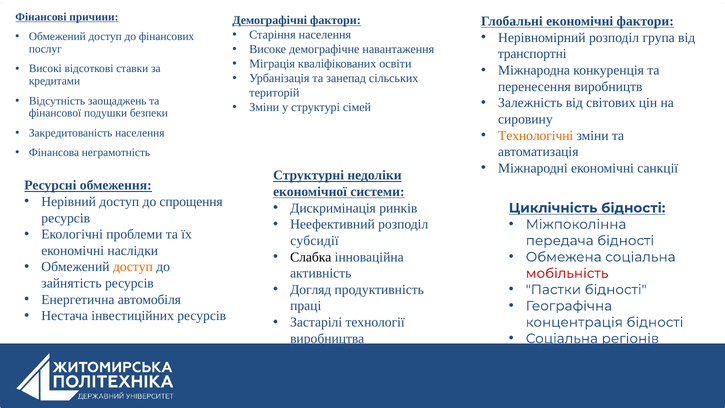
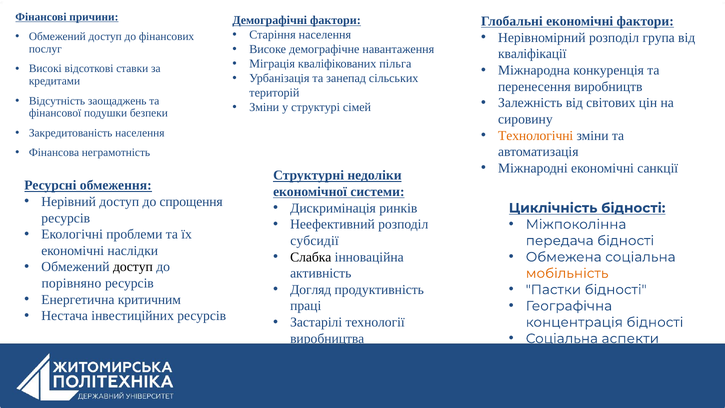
транспортні: транспортні -> кваліфікації (532, 54)
освіти: освіти -> пільга (395, 64)
доступ colour: orange -> black (133, 267)
мобільність colour: red -> orange (567, 273)
зайнятість: зайнятість -> порівняно (71, 283)
автомобіля: автомобіля -> критичним (149, 299)
регіонів: регіонів -> аспекти (630, 338)
